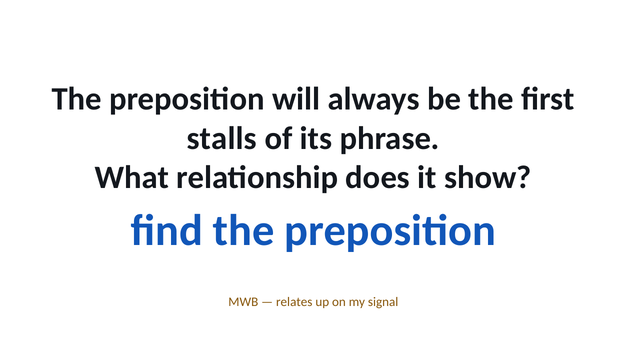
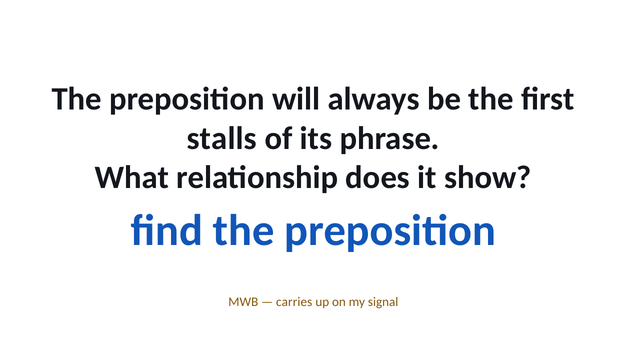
relates: relates -> carries (294, 303)
